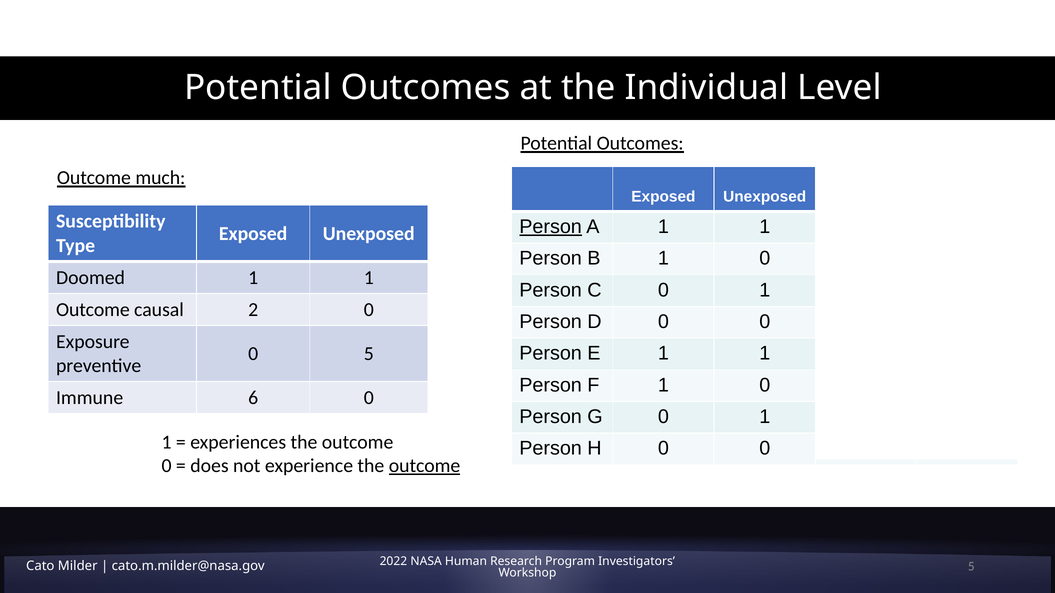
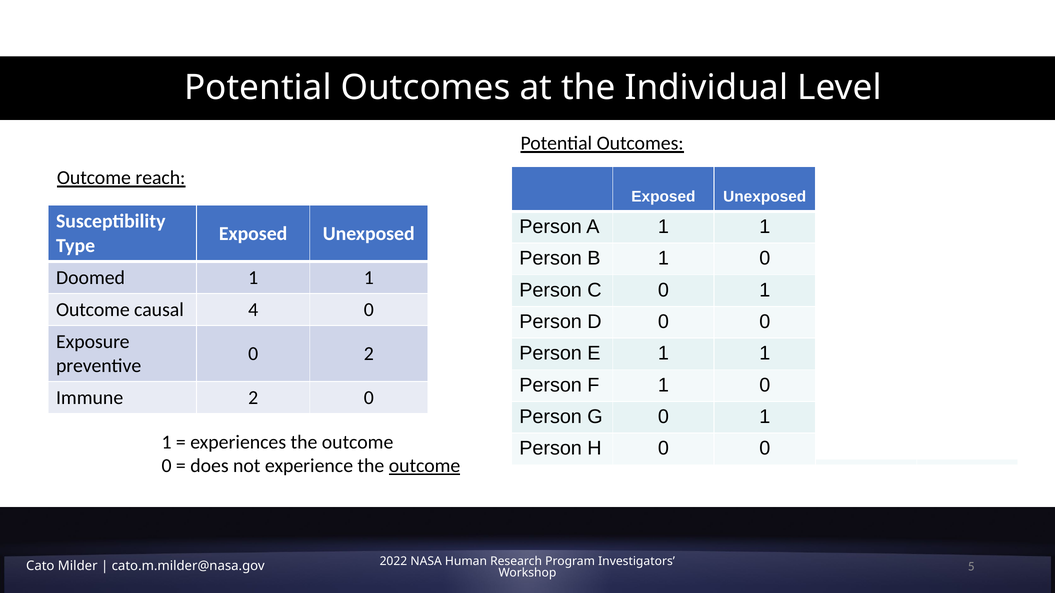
much: much -> reach (160, 178)
Person underline: present -> none (551, 227)
2: 2 -> 4 (253, 310)
0 5: 5 -> 2 (369, 354)
Immune 6: 6 -> 2 (253, 398)
